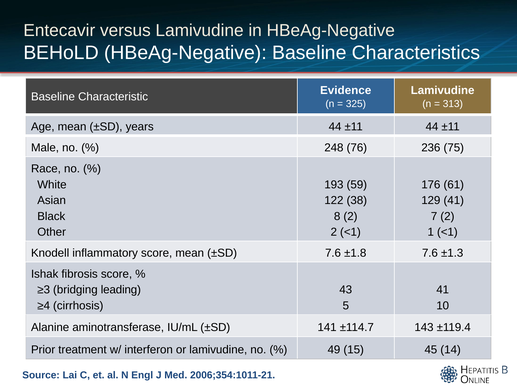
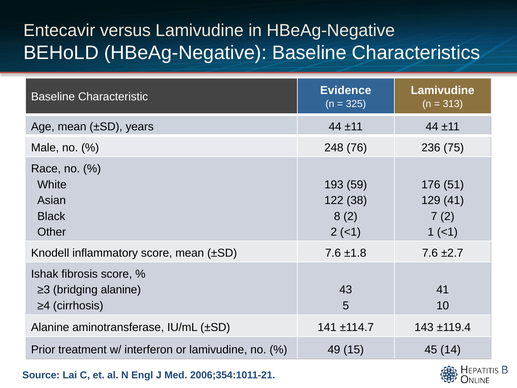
61: 61 -> 51 (454, 185)
±1.3: ±1.3 -> ±2.7 (452, 253)
bridging leading: leading -> alanine (121, 290)
